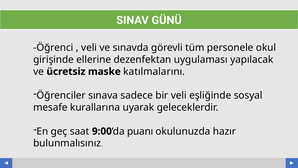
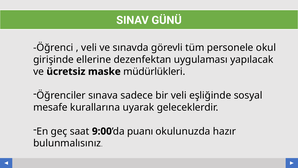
katılmalarını: katılmalarını -> müdürlükleri (154, 71)
